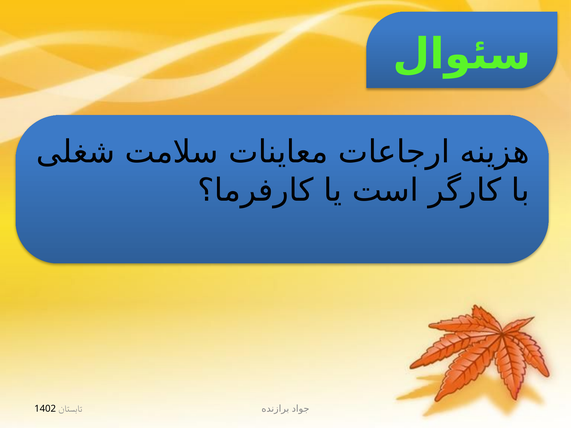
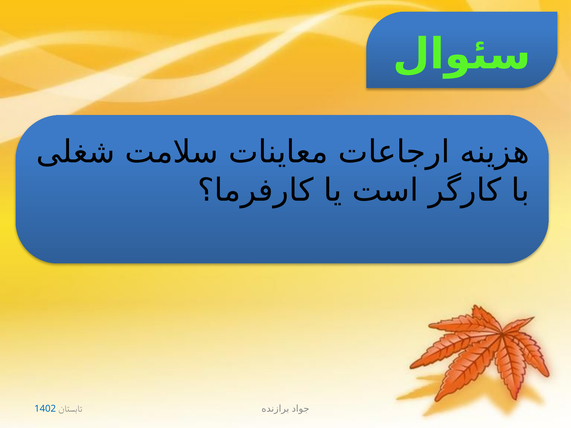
1402 colour: black -> blue (45, 409)
